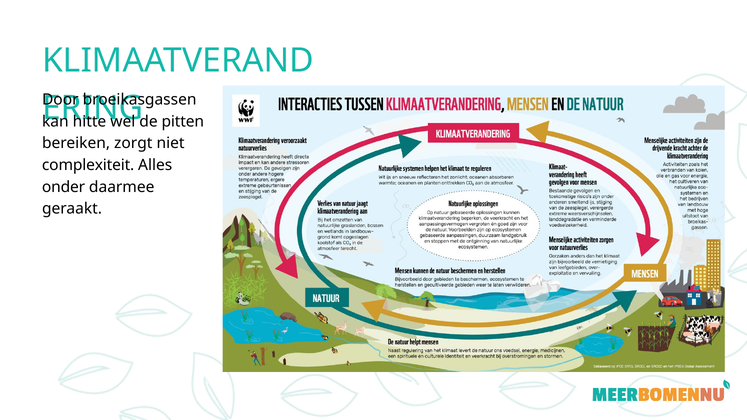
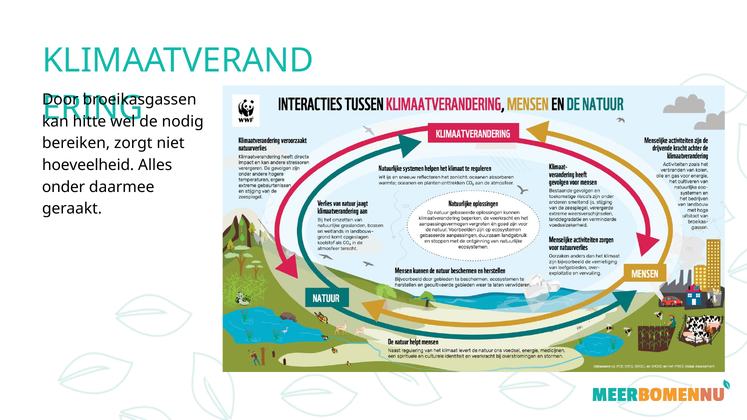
pitten: pitten -> nodig (183, 122)
complexiteit: complexiteit -> hoeveelheid (88, 165)
